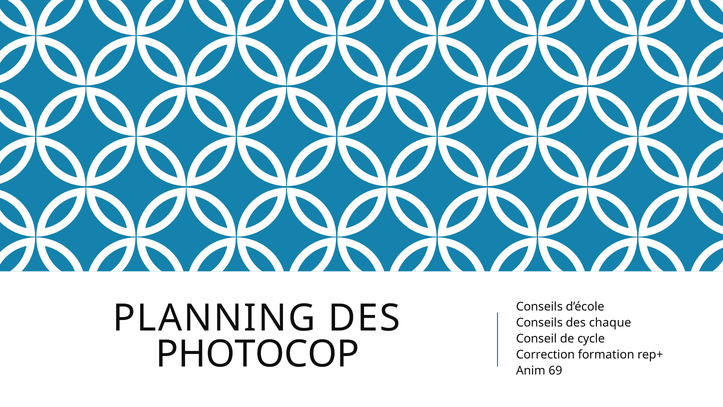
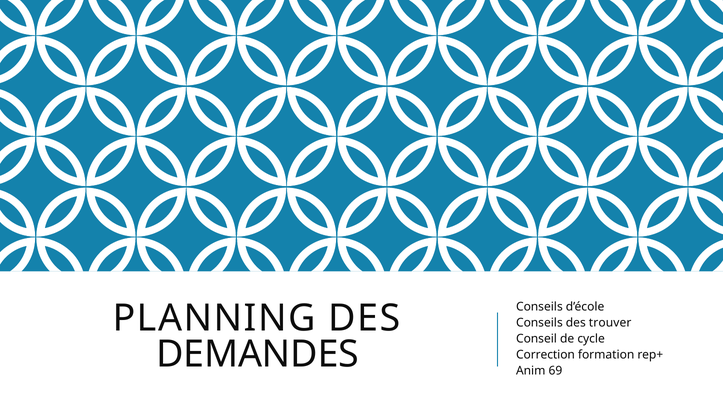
chaque: chaque -> trouver (610, 322)
PHOTOCOP: PHOTOCOP -> DEMANDES (258, 354)
